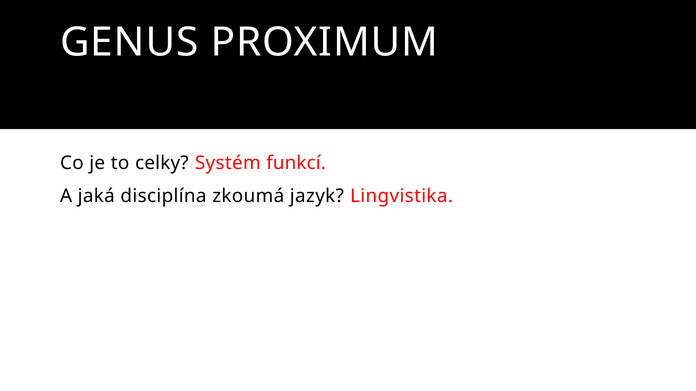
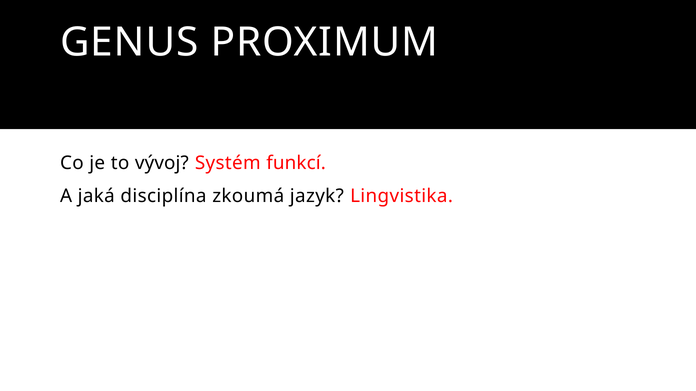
celky: celky -> vývoj (162, 163)
